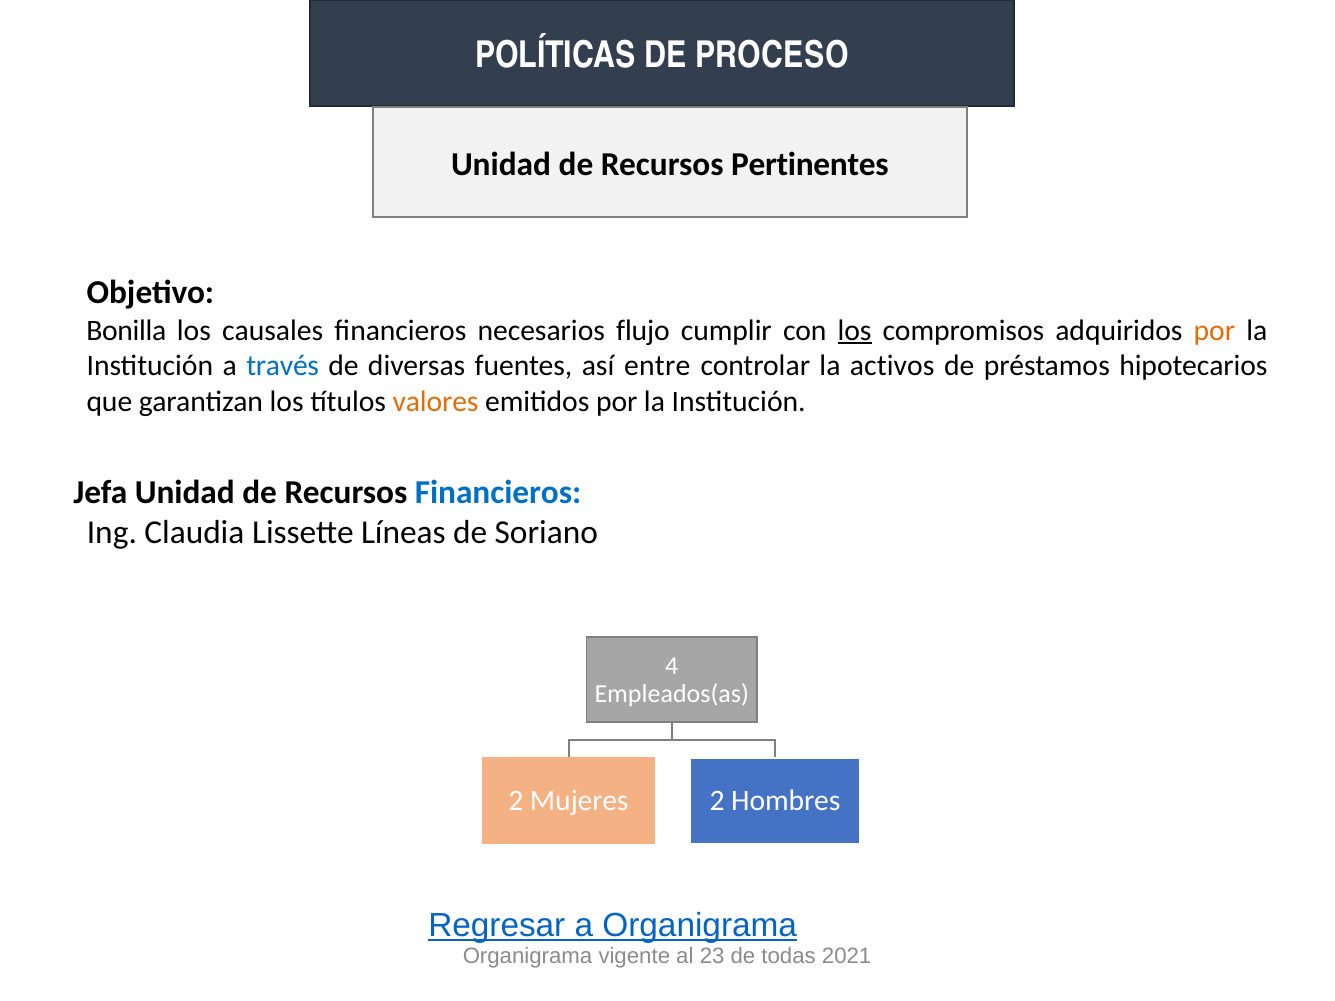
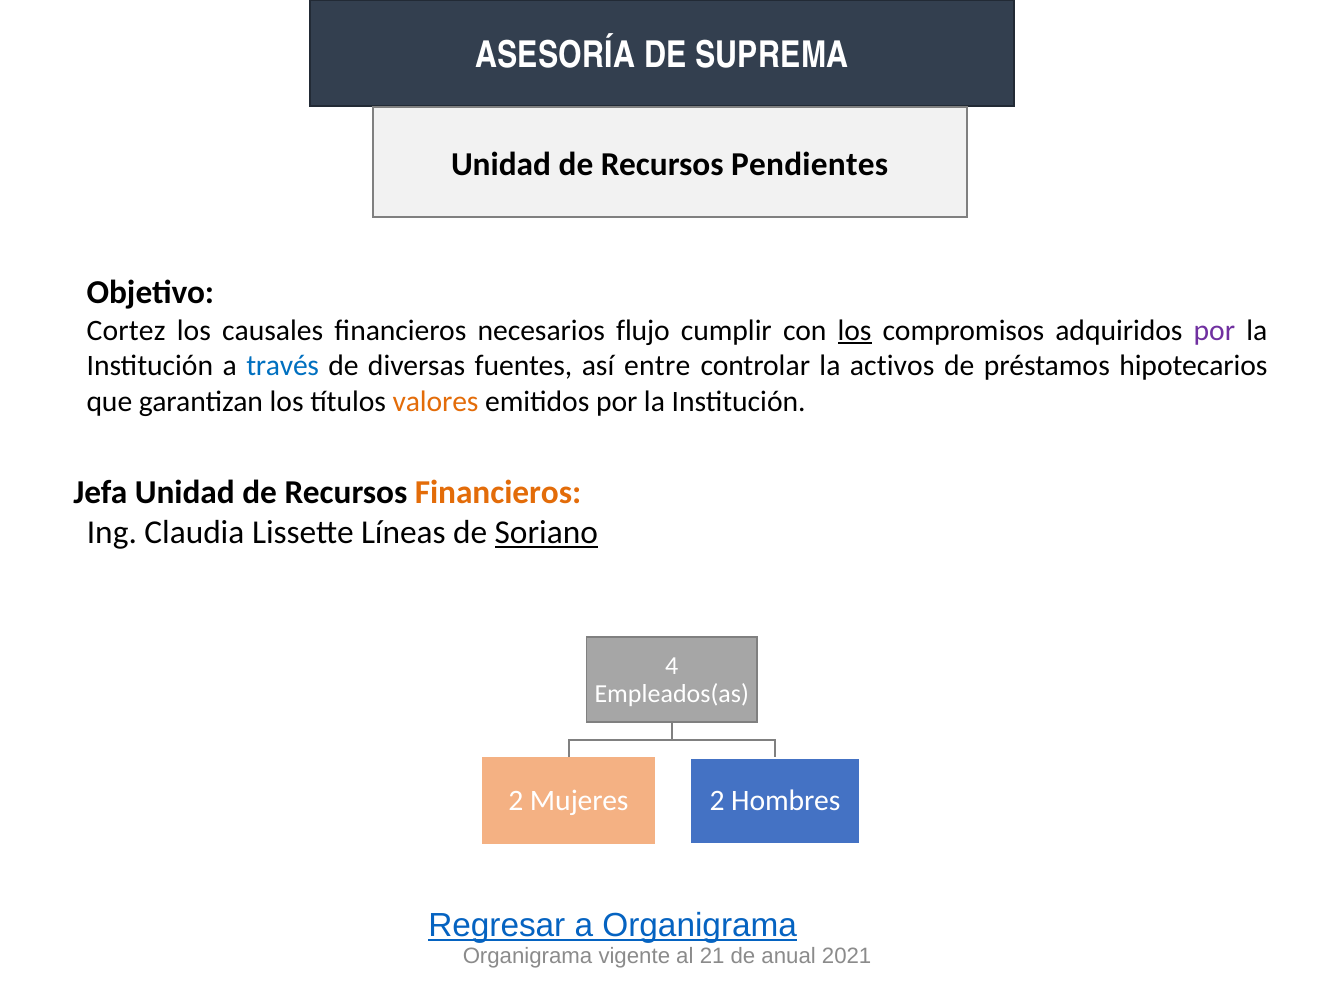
POLÍTICAS: POLÍTICAS -> ASESORÍA (555, 56)
PROCESO: PROCESO -> SUPREMA (772, 56)
Pertinentes: Pertinentes -> Pendientes (810, 164)
Bonilla: Bonilla -> Cortez (126, 331)
por colour: orange -> purple (1214, 331)
Financieros colour: blue -> orange (498, 493)
Soriano underline: none -> present (546, 533)
23: 23 -> 21 (712, 956)
todas: todas -> anual (789, 956)
